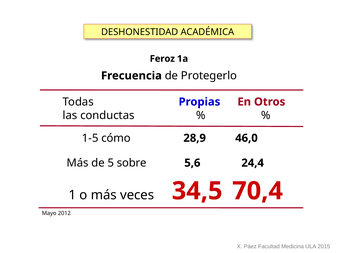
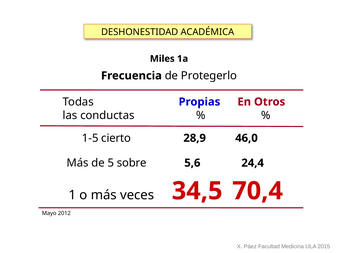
Feroz: Feroz -> Miles (162, 59)
cómo: cómo -> cierto (116, 138)
